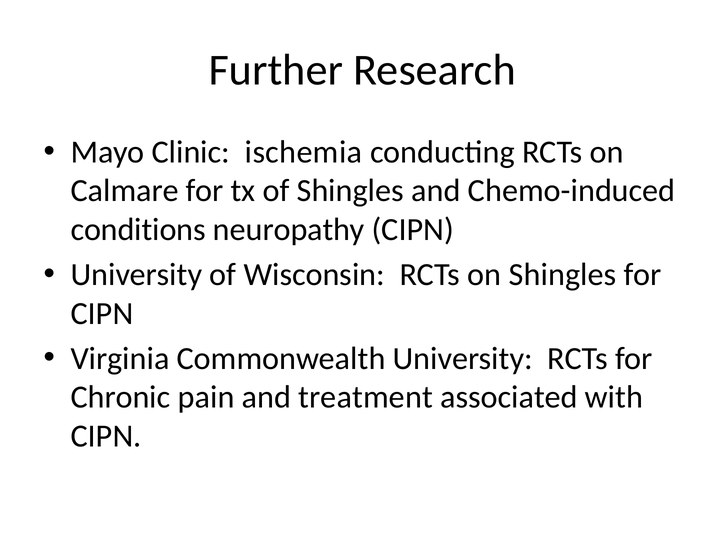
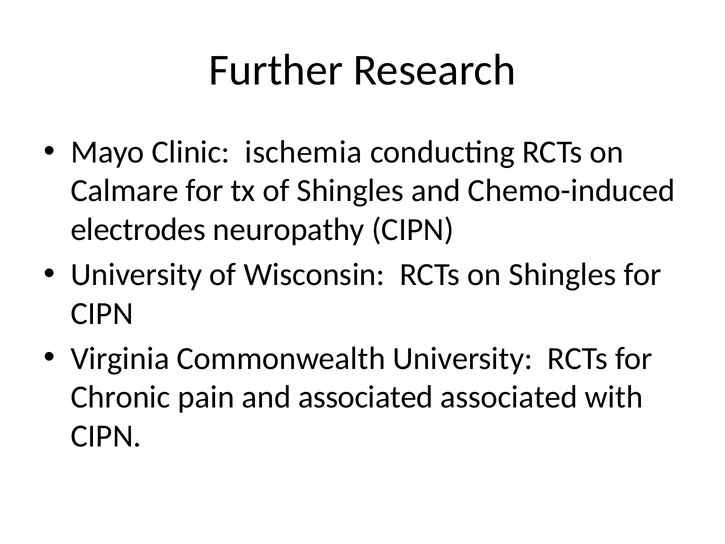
conditions: conditions -> electrodes (138, 229)
and treatment: treatment -> associated (366, 397)
